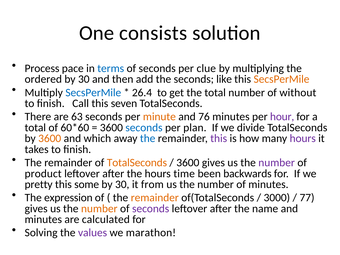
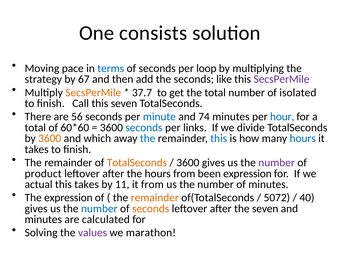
Process: Process -> Moving (42, 68)
clue: clue -> loop (206, 68)
ordered: ordered -> strategy (43, 79)
30: 30 -> 67 (84, 79)
SecsPerMile colour: orange -> purple (282, 79)
SecsPerMile colour: blue -> orange (93, 93)
26.4: 26.4 -> 37.7 (142, 93)
without: without -> isolated (298, 93)
63: 63 -> 56 (77, 117)
minute colour: orange -> blue (159, 117)
76: 76 -> 74 (204, 117)
hour colour: purple -> blue (282, 117)
plan: plan -> links (195, 128)
this colour: purple -> blue (219, 138)
hours colour: purple -> blue (303, 138)
hours time: time -> from (184, 174)
been backwards: backwards -> expression (247, 174)
pretty: pretty -> actual (39, 184)
this some: some -> takes (87, 184)
30: 30 -> 11 (122, 184)
3000: 3000 -> 5072 (277, 198)
77: 77 -> 40 (307, 198)
number colour: orange -> blue (99, 209)
seconds colour: purple -> orange (151, 209)
the name: name -> seven (265, 209)
